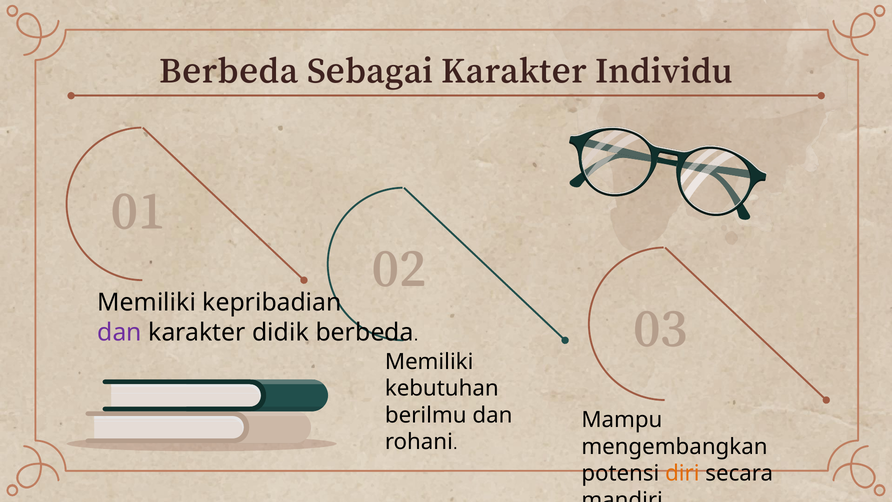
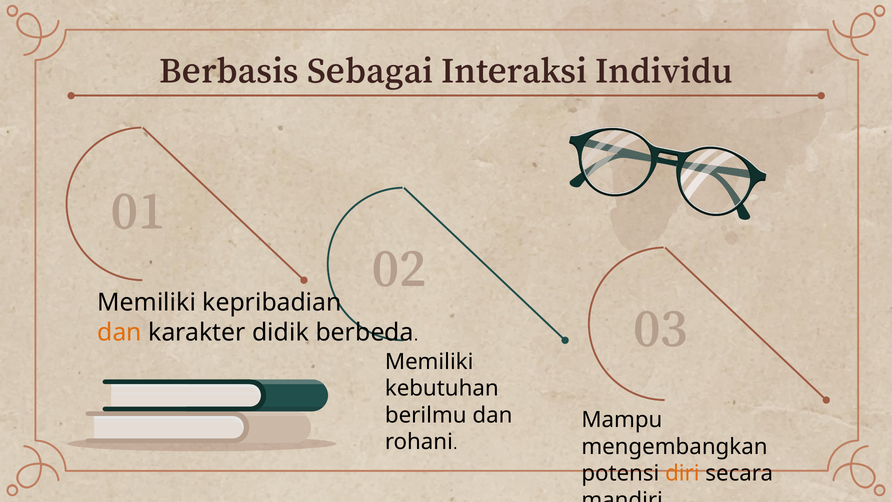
Berbeda: Berbeda -> Berbasis (229, 70)
Sebagai Karakter: Karakter -> Interaksi (514, 70)
dan colour: purple -> orange (120, 332)
